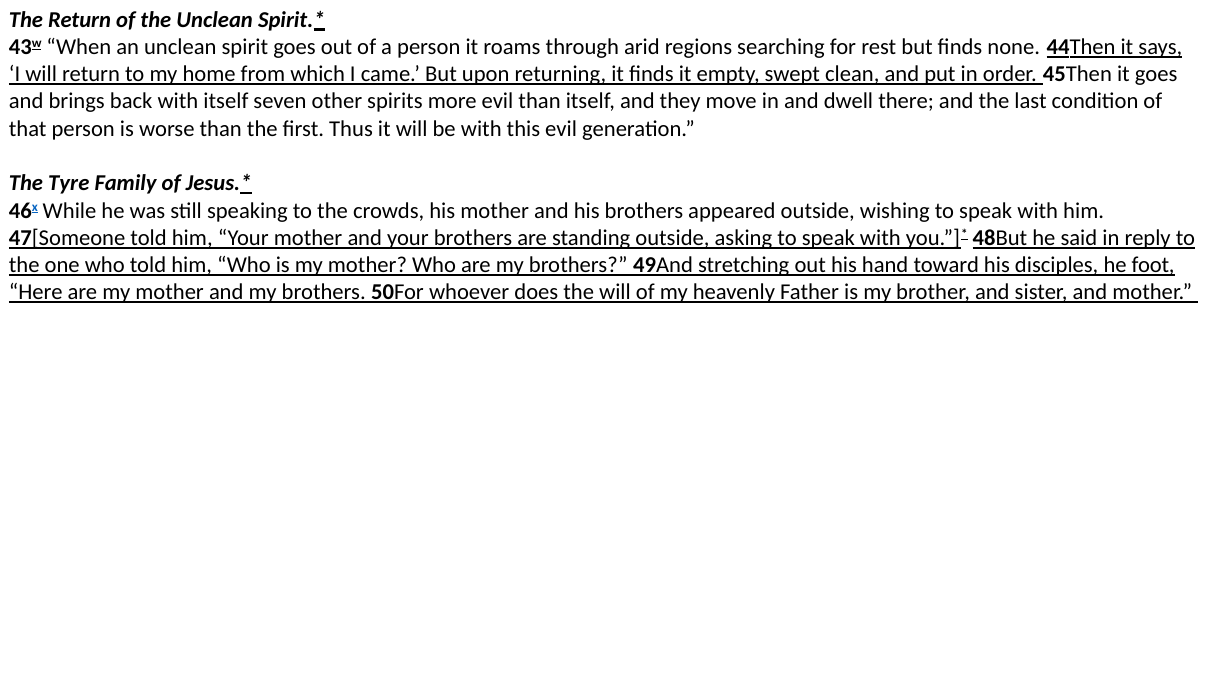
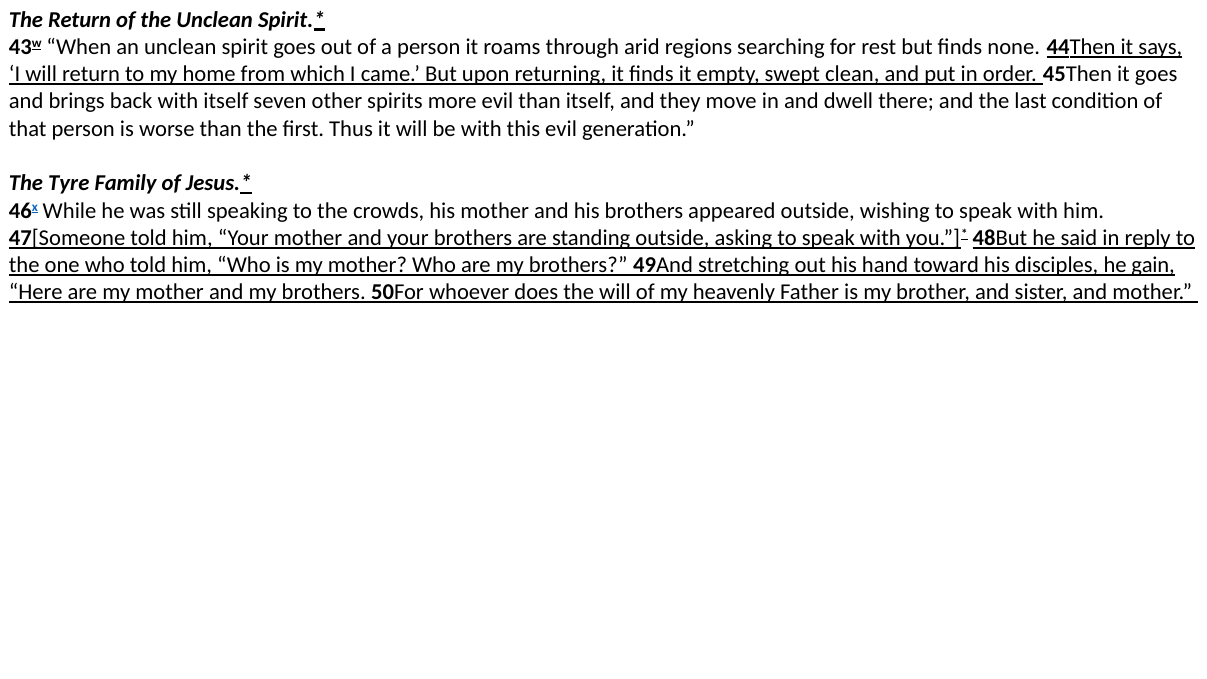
foot: foot -> gain (1153, 265)
